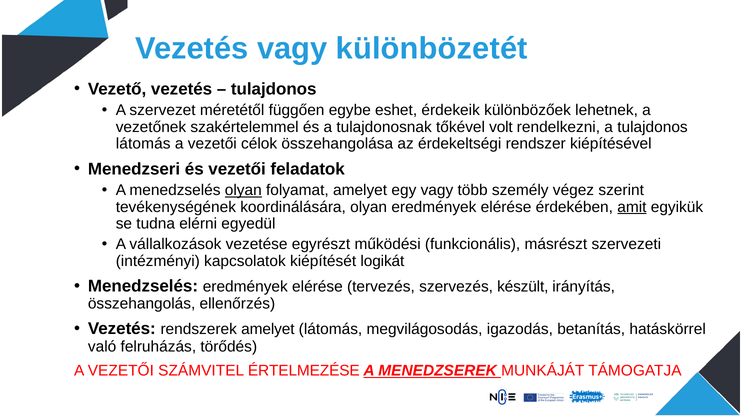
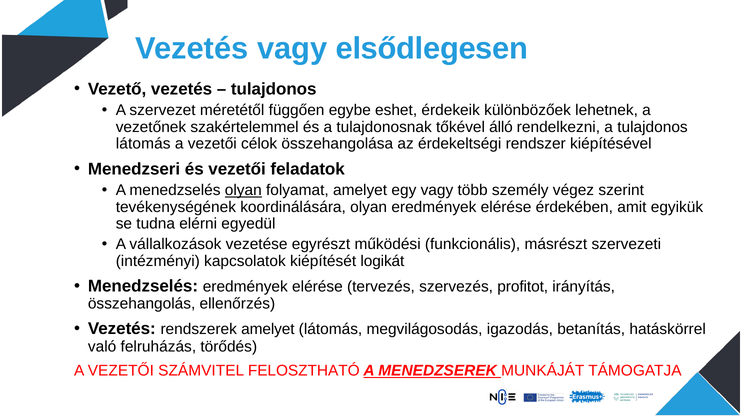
különbözetét: különbözetét -> elsődlegesen (432, 48)
volt: volt -> álló (501, 127)
amit underline: present -> none (632, 207)
készült: készült -> profitot (523, 286)
ÉRTELMEZÉSE: ÉRTELMEZÉSE -> FELOSZTHATÓ (304, 371)
